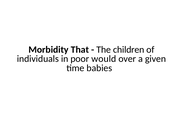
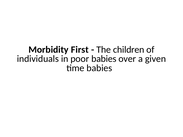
That: That -> First (80, 50)
poor would: would -> babies (104, 59)
